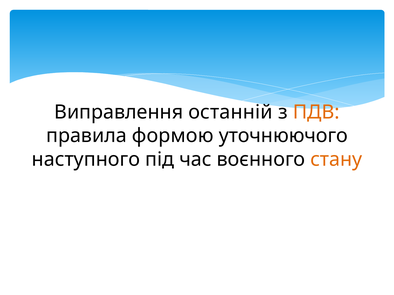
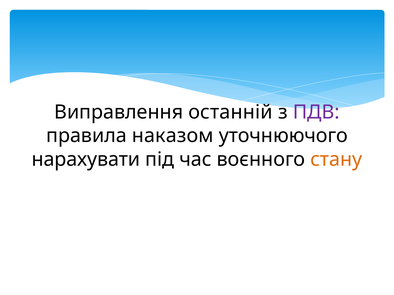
ПДВ colour: orange -> purple (316, 112)
формою: формою -> наказом (173, 136)
наступного: наступного -> нарахувати (86, 160)
